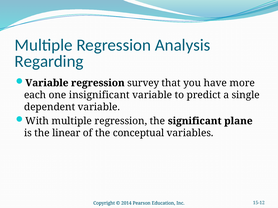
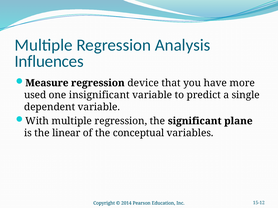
Regarding: Regarding -> Influences (49, 61)
Variable: Variable -> Measure (47, 83)
survey: survey -> device (143, 83)
each: each -> used (35, 95)
